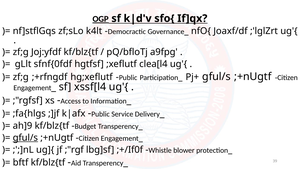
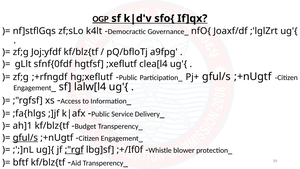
xssf[l4: xssf[l4 -> lalw[l4 (90, 87)
ah]9: ah]9 -> ah]1 (23, 126)
;"rgf underline: none -> present (74, 149)
